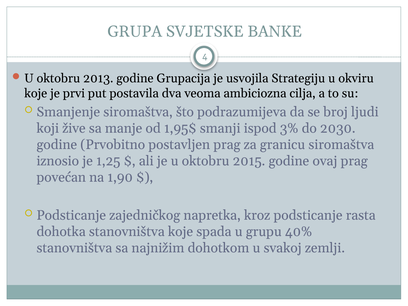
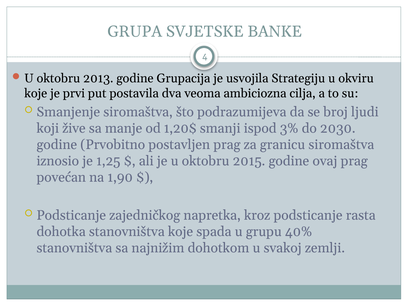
1,95$: 1,95$ -> 1,20$ (180, 128)
